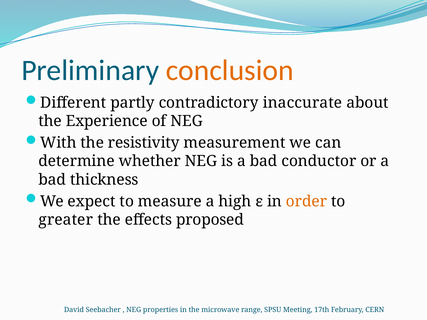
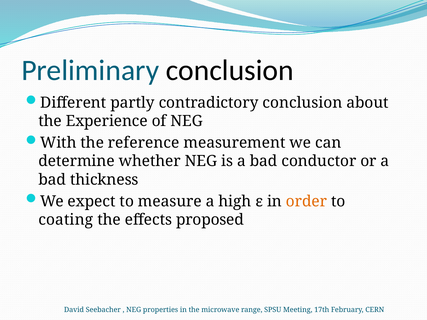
conclusion colour: orange -> black (230, 71)
contradictory inaccurate: inaccurate -> conclusion (302, 103)
resistivity: resistivity -> reference (144, 143)
greater: greater -> coating (66, 220)
